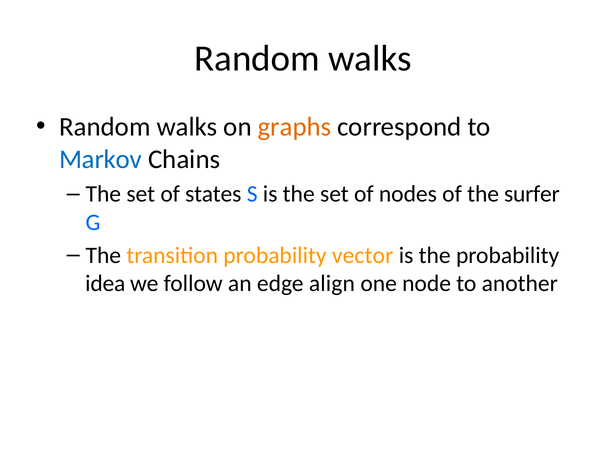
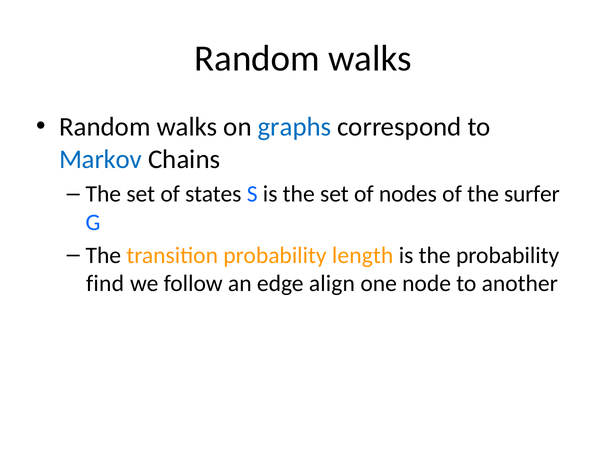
graphs colour: orange -> blue (295, 127)
vector: vector -> length (363, 256)
idea: idea -> find (105, 284)
